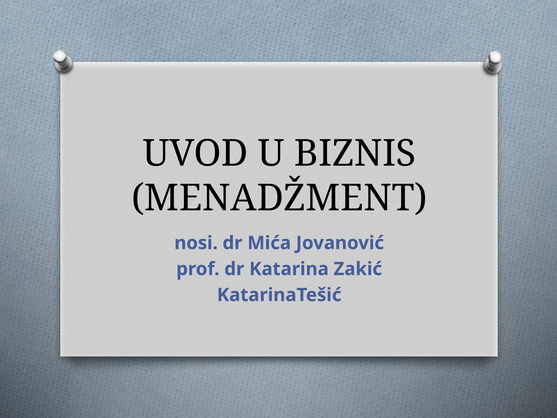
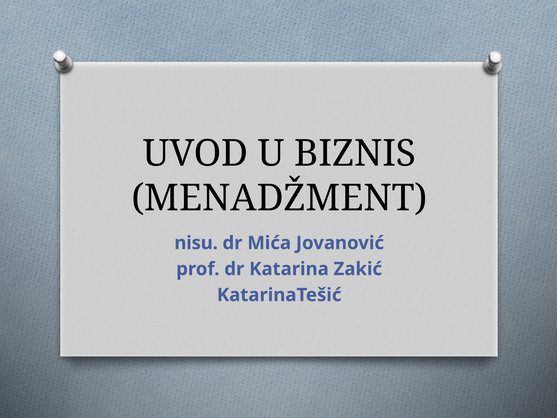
nosi: nosi -> nisu (196, 243)
